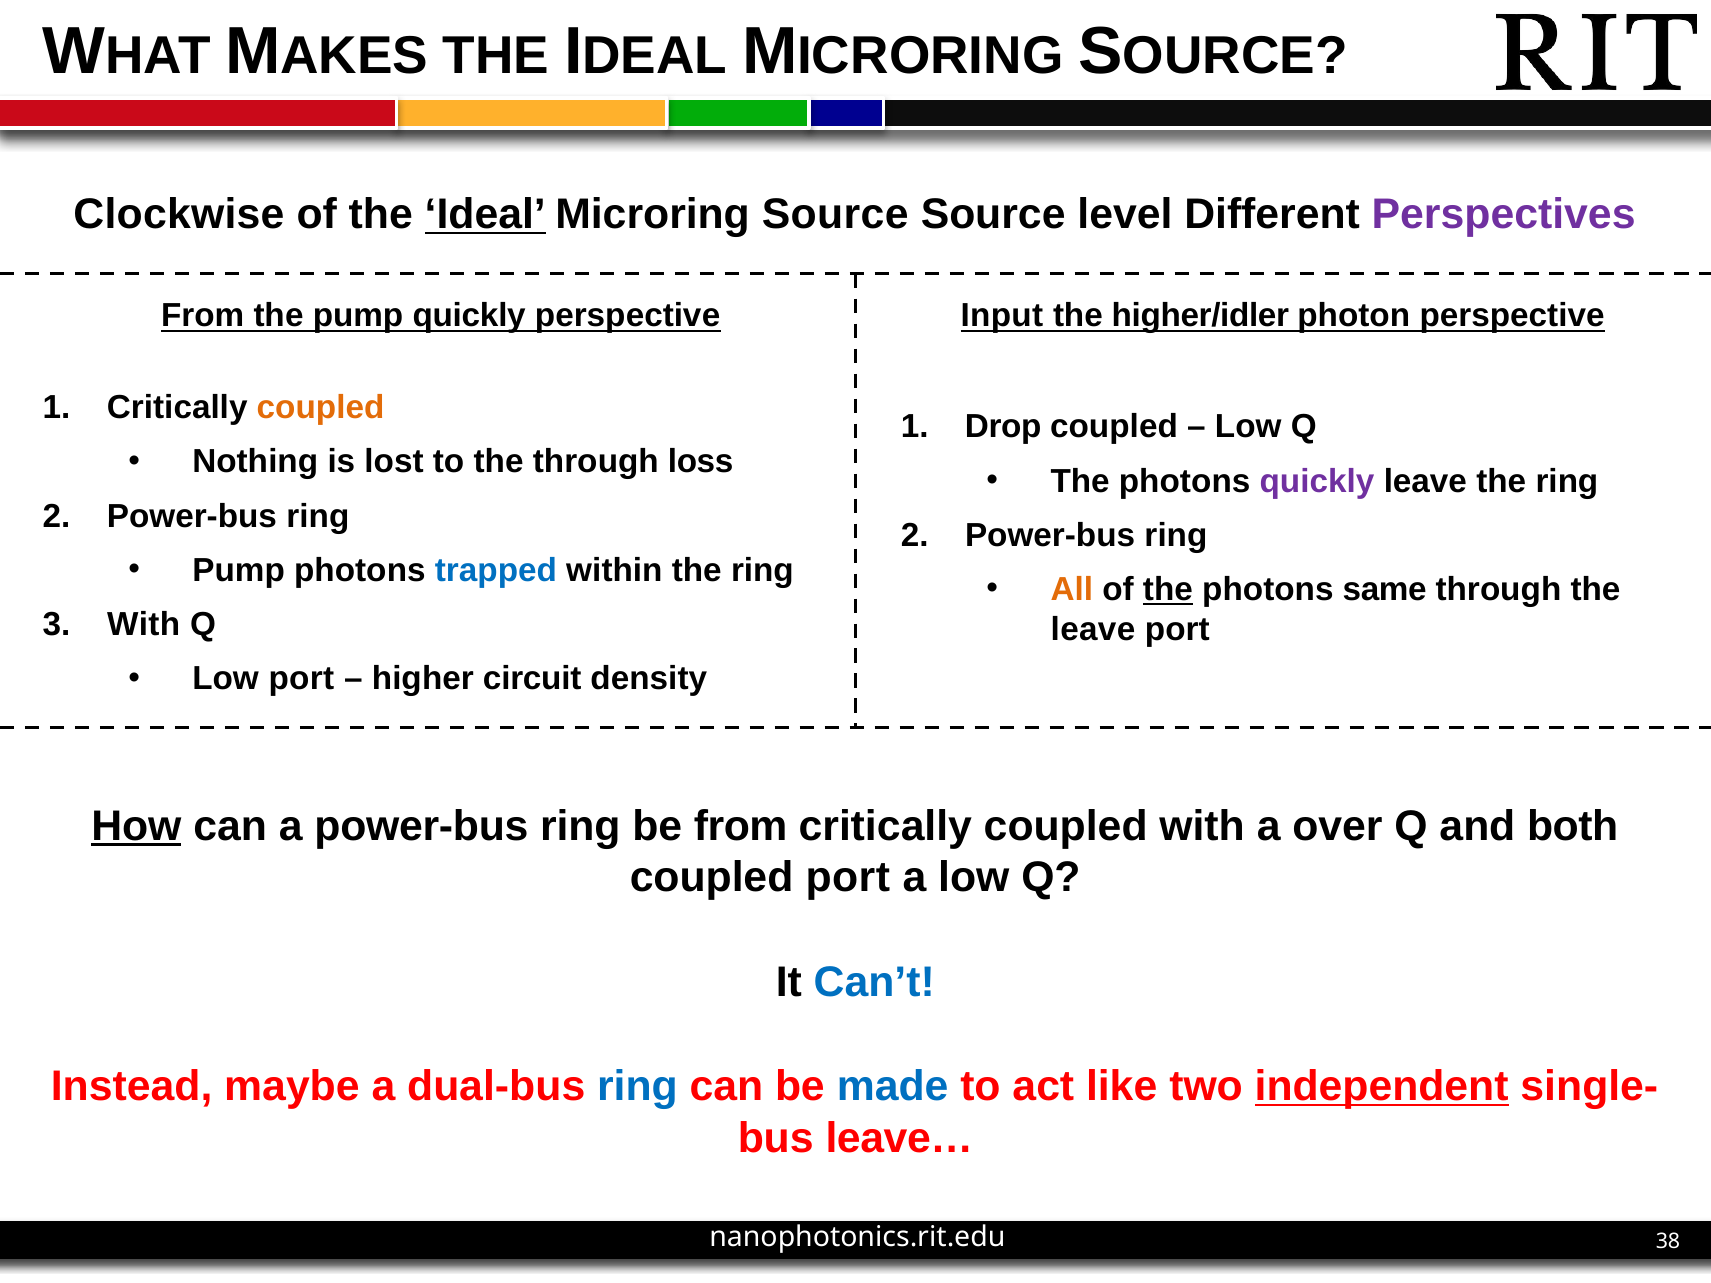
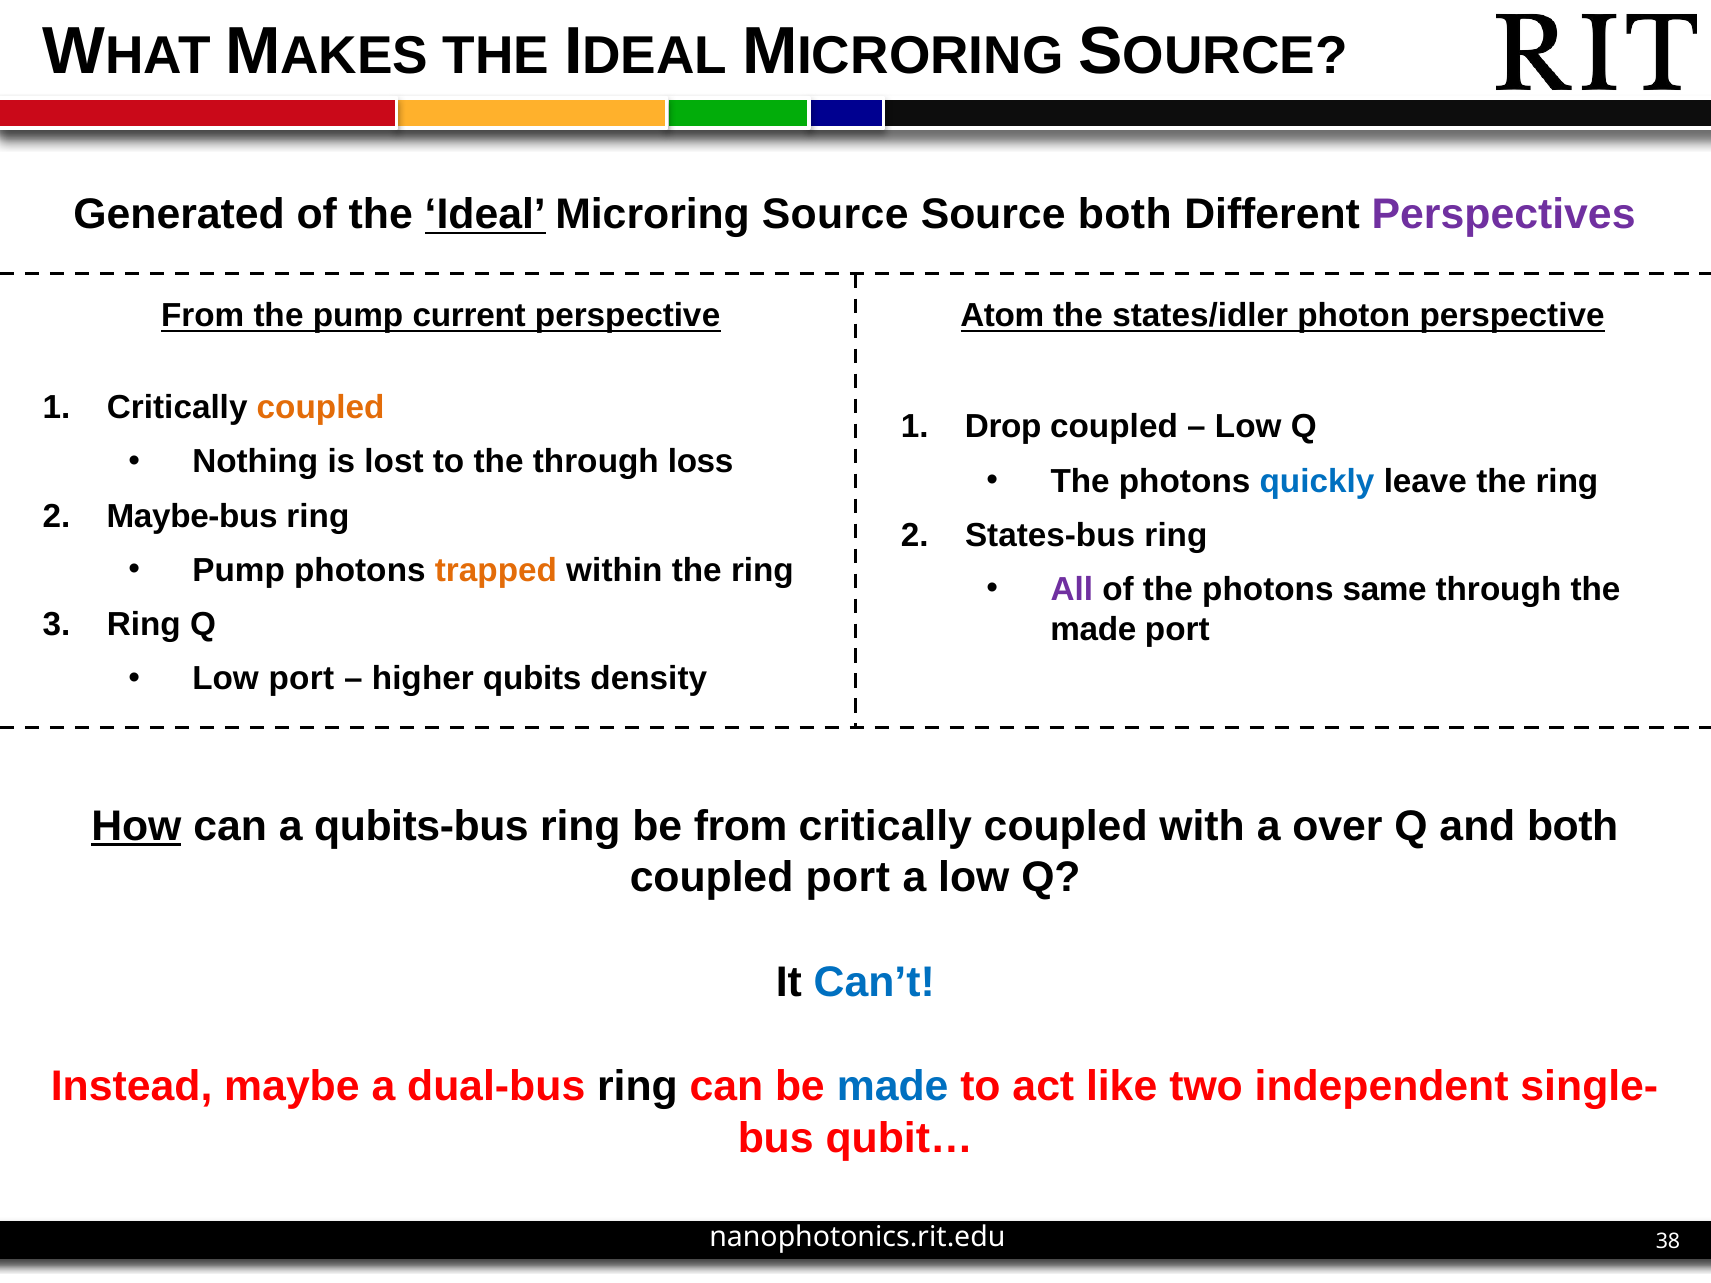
Clockwise: Clockwise -> Generated (179, 215)
Source level: level -> both (1125, 215)
pump quickly: quickly -> current (469, 316)
Input: Input -> Atom (1002, 316)
higher/idler: higher/idler -> states/idler (1200, 316)
quickly colour: purple -> blue (1317, 481)
Power-bus: Power-bus -> Maybe-bus (192, 516)
Power-bus: Power-bus -> States-bus (1050, 535)
trapped colour: blue -> orange (496, 571)
All colour: orange -> purple (1072, 590)
the underline: present -> none (1168, 590)
With: With -> Ring (144, 625)
leave: leave -> made (1093, 630)
circuit: circuit -> qubits (532, 679)
a power-bus: power-bus -> qubits-bus (422, 826)
ring colour: blue -> black (637, 1087)
independent underline: present -> none (1382, 1087)
leave…: leave… -> qubit… (899, 1138)
